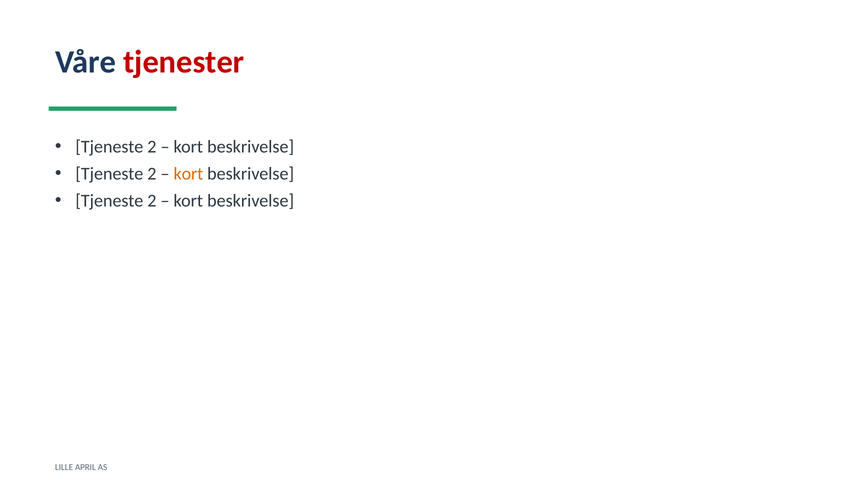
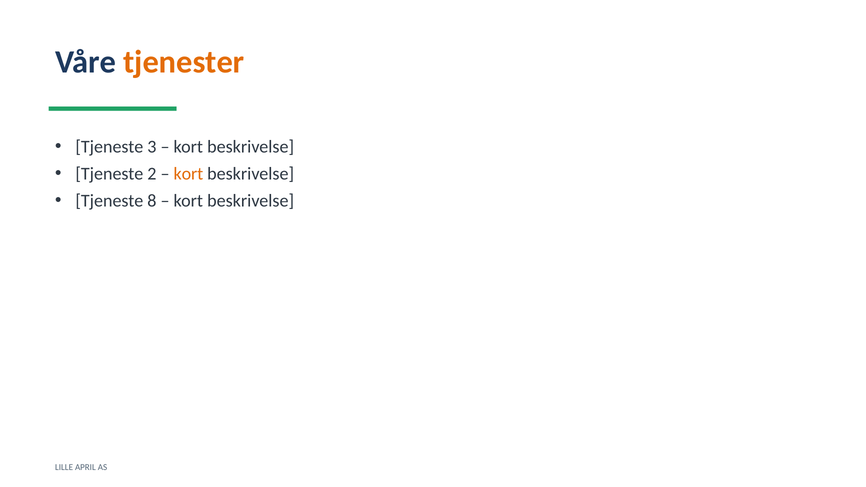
tjenester colour: red -> orange (184, 62)
2: 2 -> 3 (152, 147)
2: 2 -> 8 (152, 201)
